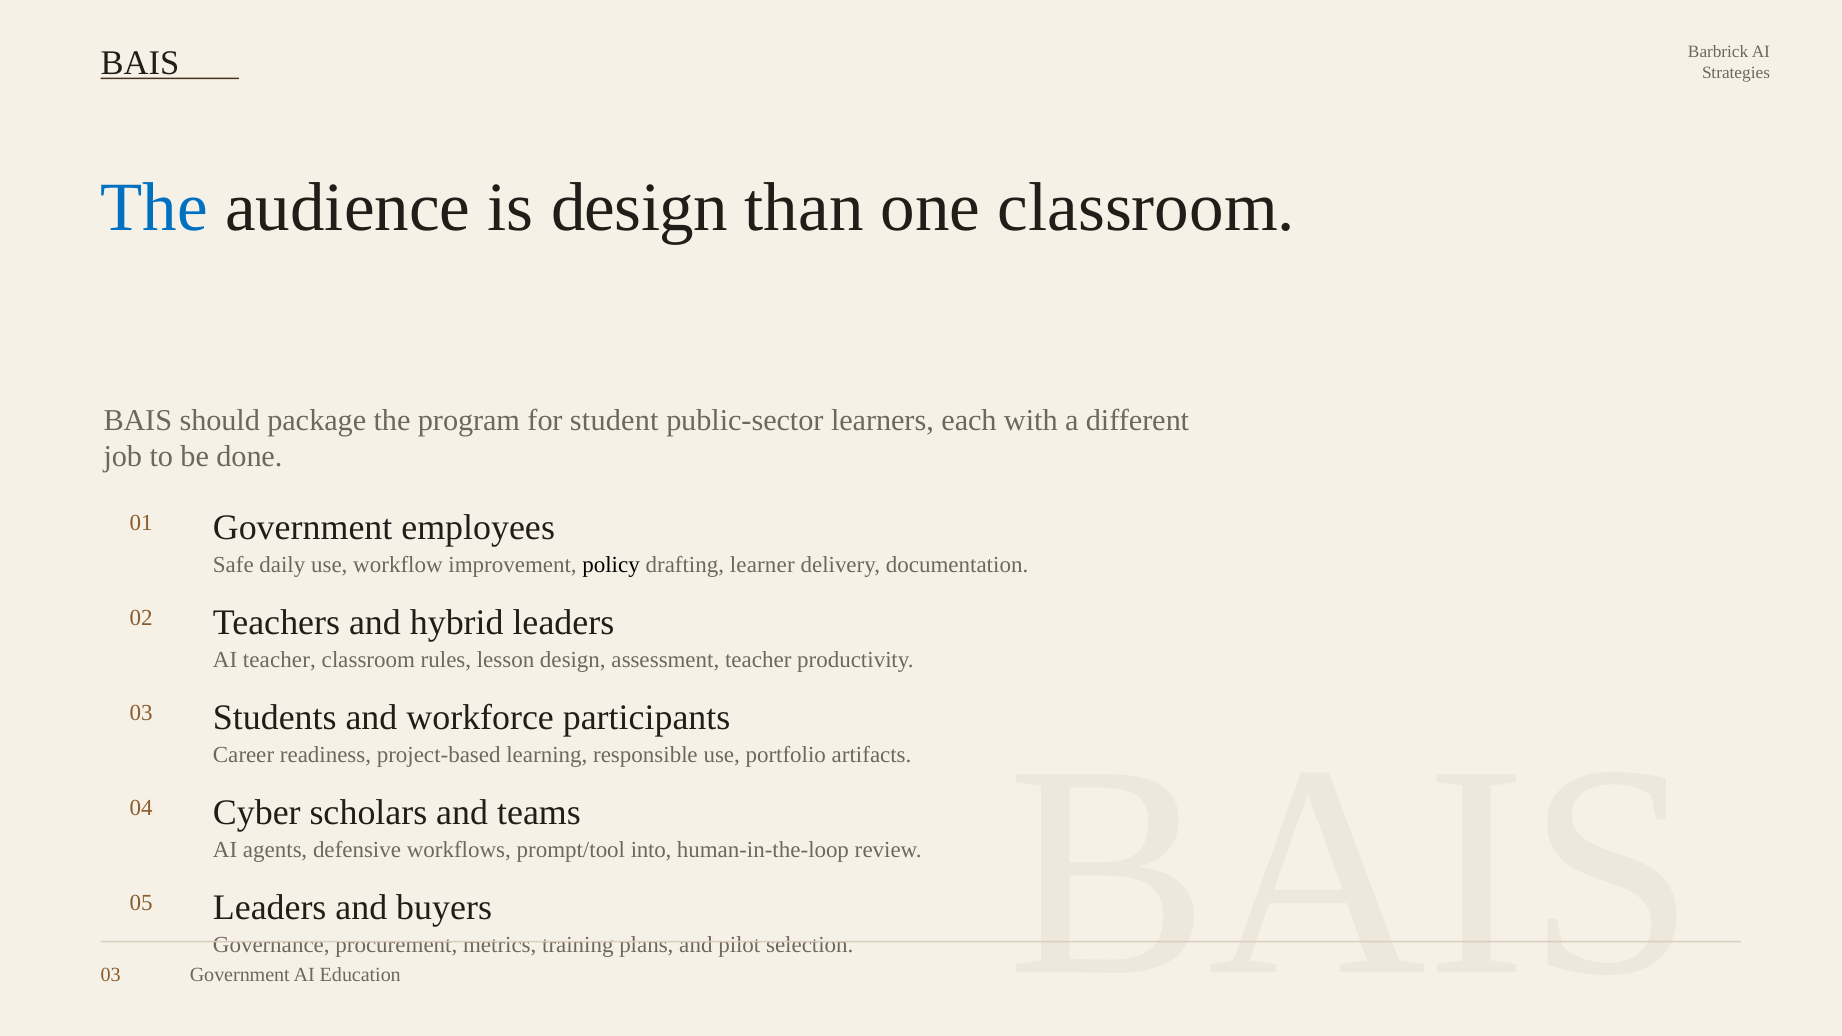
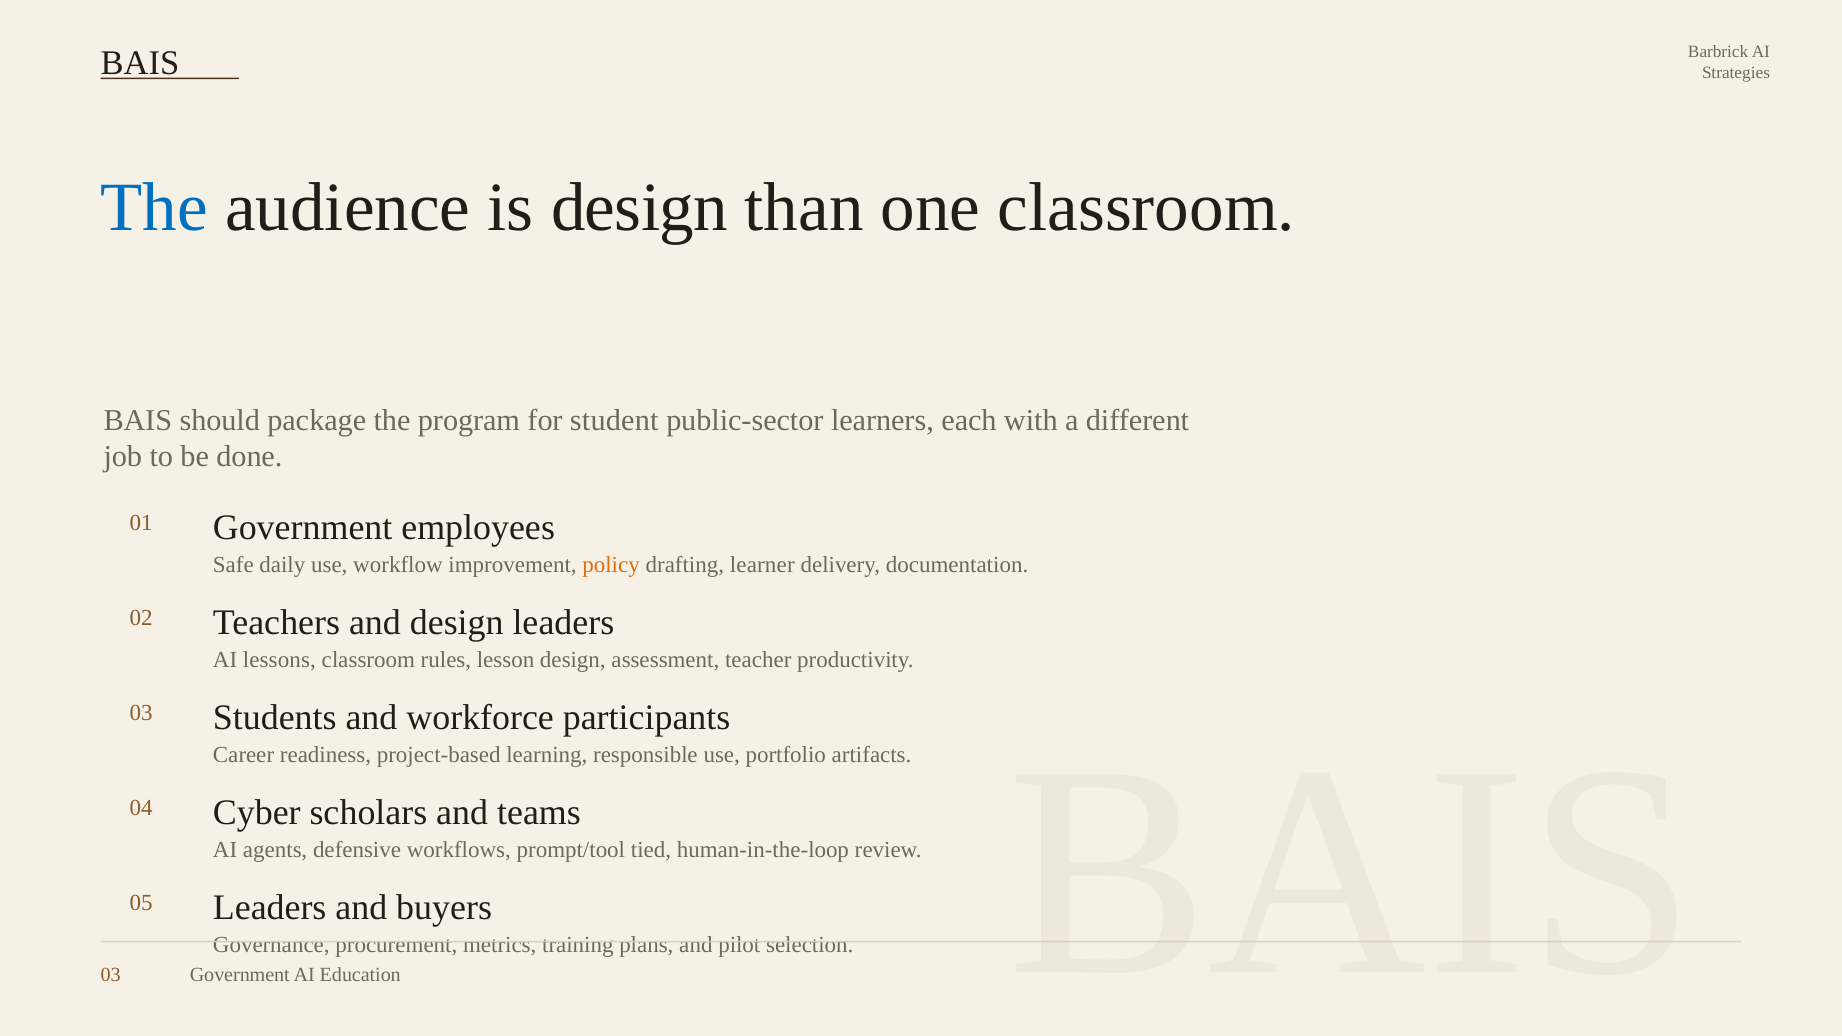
policy colour: black -> orange (611, 565)
and hybrid: hybrid -> design (457, 623)
AI teacher: teacher -> lessons (279, 660)
into: into -> tied (651, 850)
